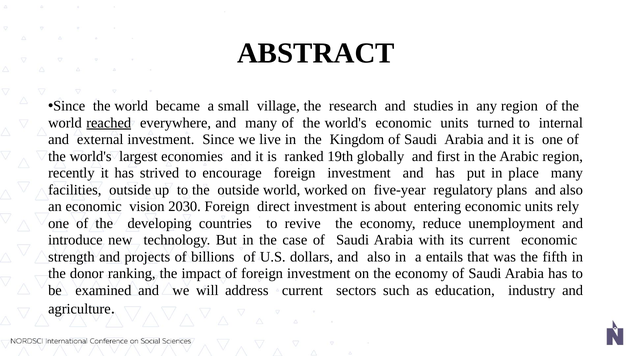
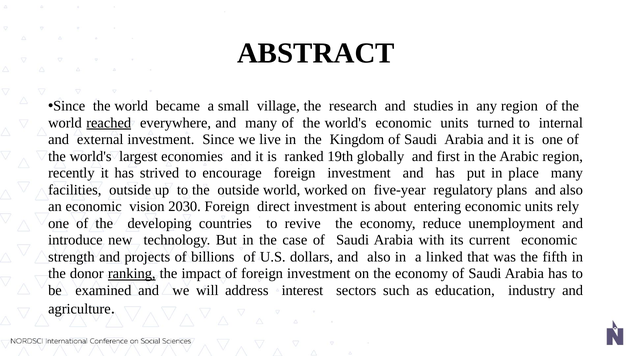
entails: entails -> linked (444, 257)
ranking underline: none -> present (132, 273)
address current: current -> interest (302, 290)
